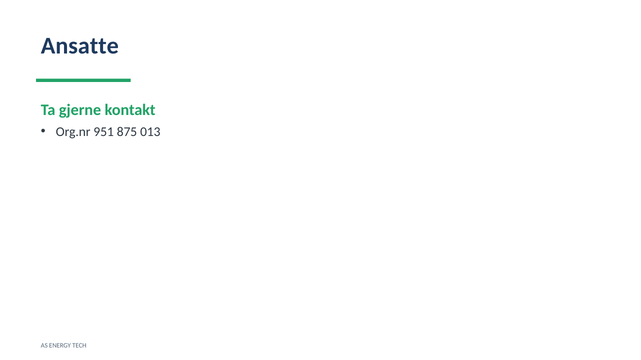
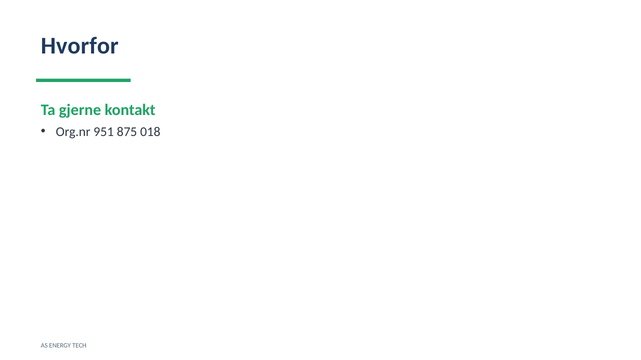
Ansatte: Ansatte -> Hvorfor (80, 46)
013: 013 -> 018 (150, 132)
